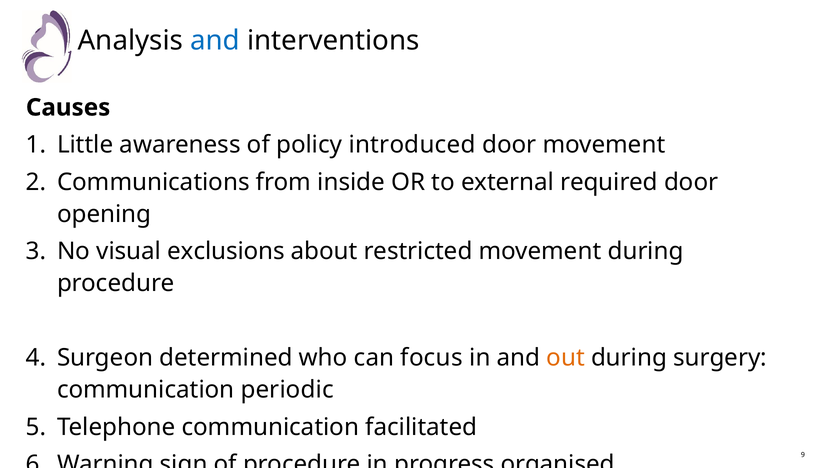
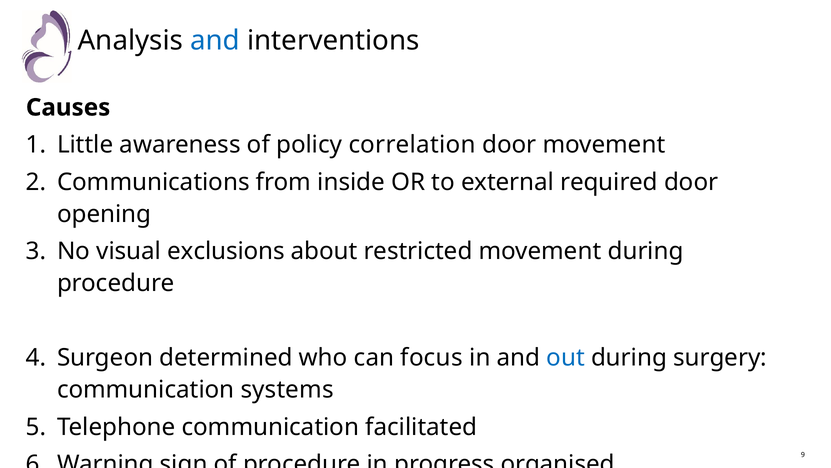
introduced: introduced -> correlation (412, 145)
out colour: orange -> blue (566, 357)
periodic: periodic -> systems (287, 389)
